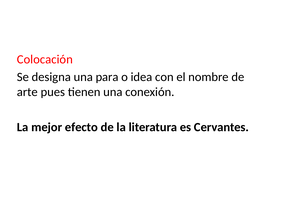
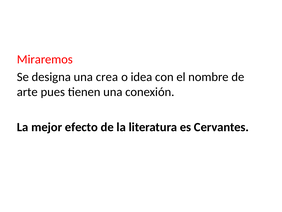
Colocación: Colocación -> Miraremos (45, 59)
para: para -> crea (107, 77)
